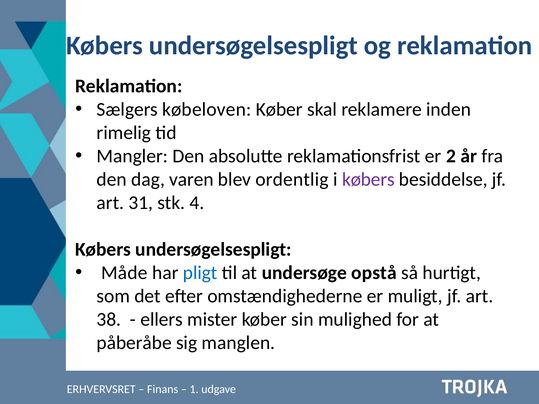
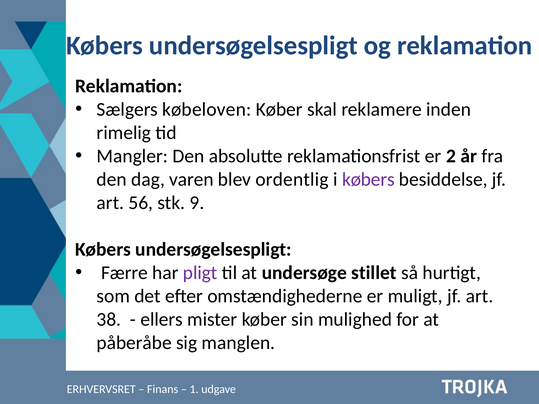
31: 31 -> 56 (141, 203)
stk 4: 4 -> 9 (197, 203)
Måde: Måde -> Færre (124, 273)
pligt colour: blue -> purple (200, 273)
opstå: opstå -> stillet (374, 273)
